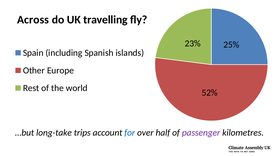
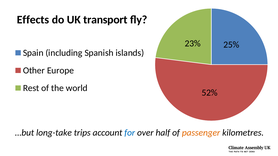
Across: Across -> Effects (33, 20)
travelling: travelling -> transport (105, 20)
passenger colour: purple -> orange (201, 133)
